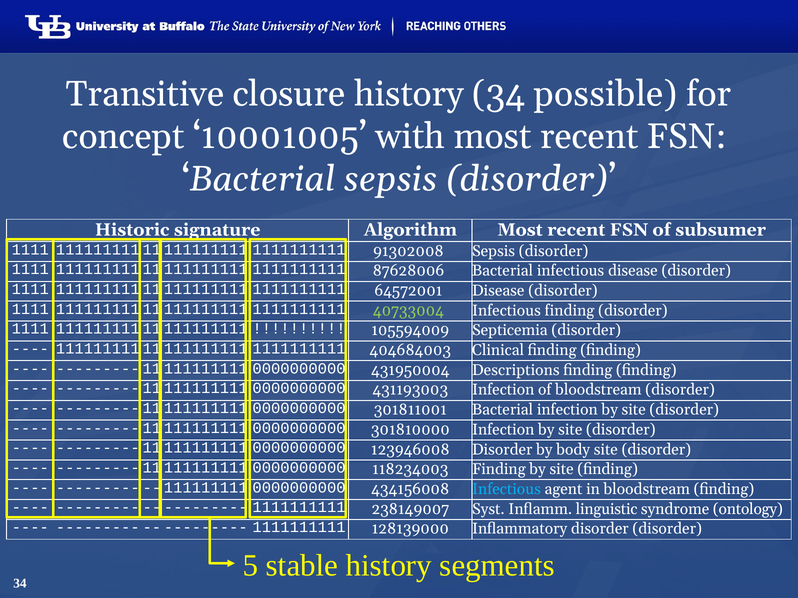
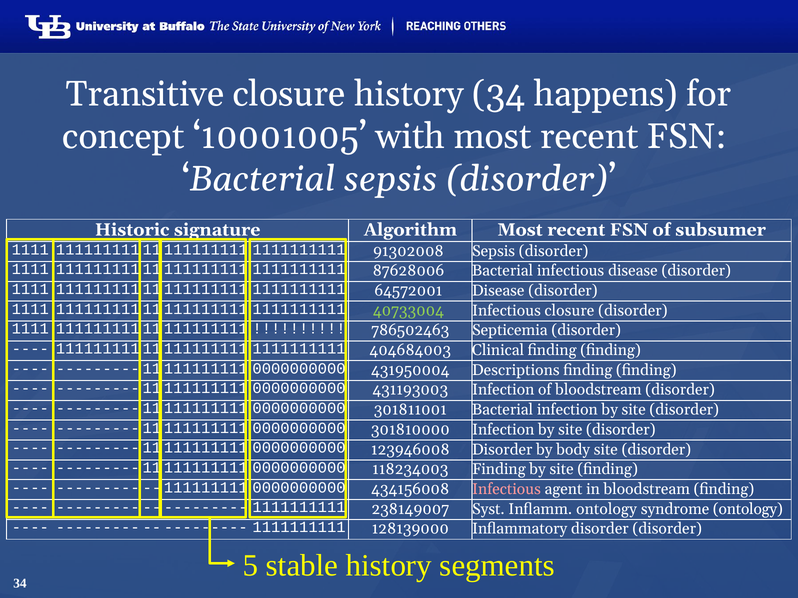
possible: possible -> happens (606, 94)
Infectious finding: finding -> closure (569, 311)
105594009: 105594009 -> 786502463 (410, 331)
Infectious colour: light blue -> pink (506, 489)
Inflamm linguistic: linguistic -> ontology (606, 509)
